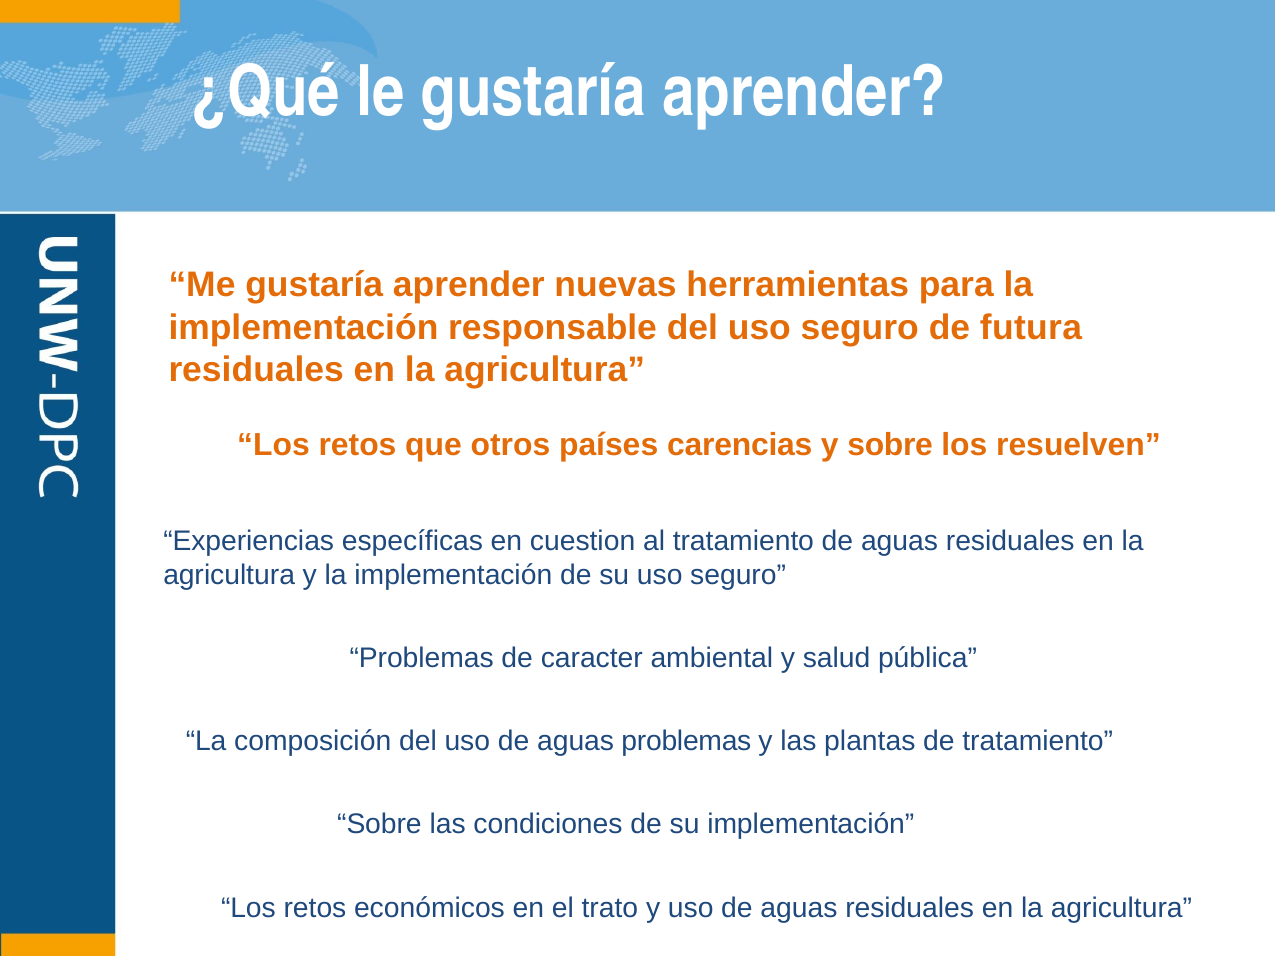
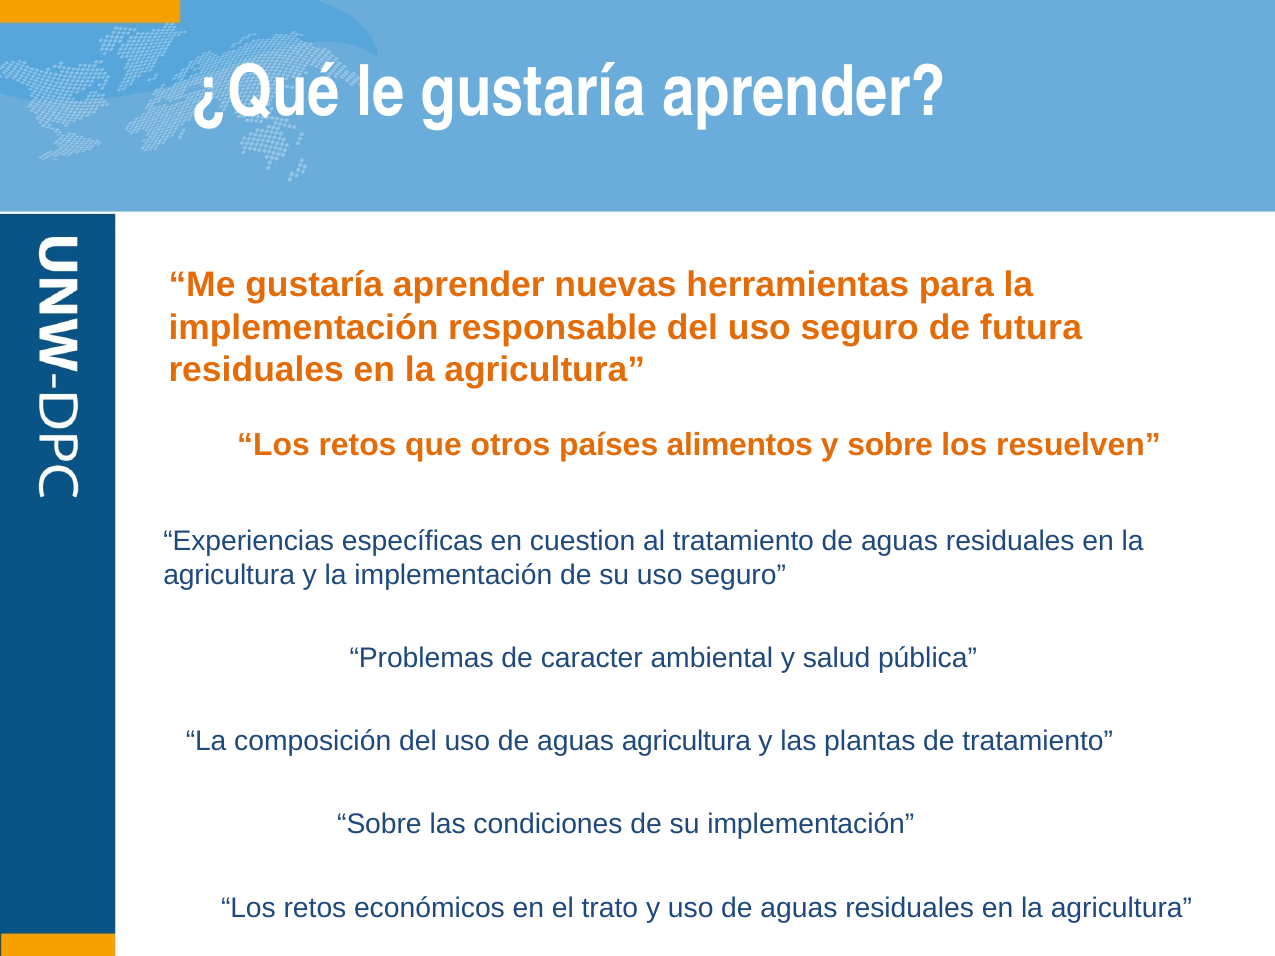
carencias: carencias -> alimentos (740, 445)
aguas problemas: problemas -> agricultura (686, 742)
